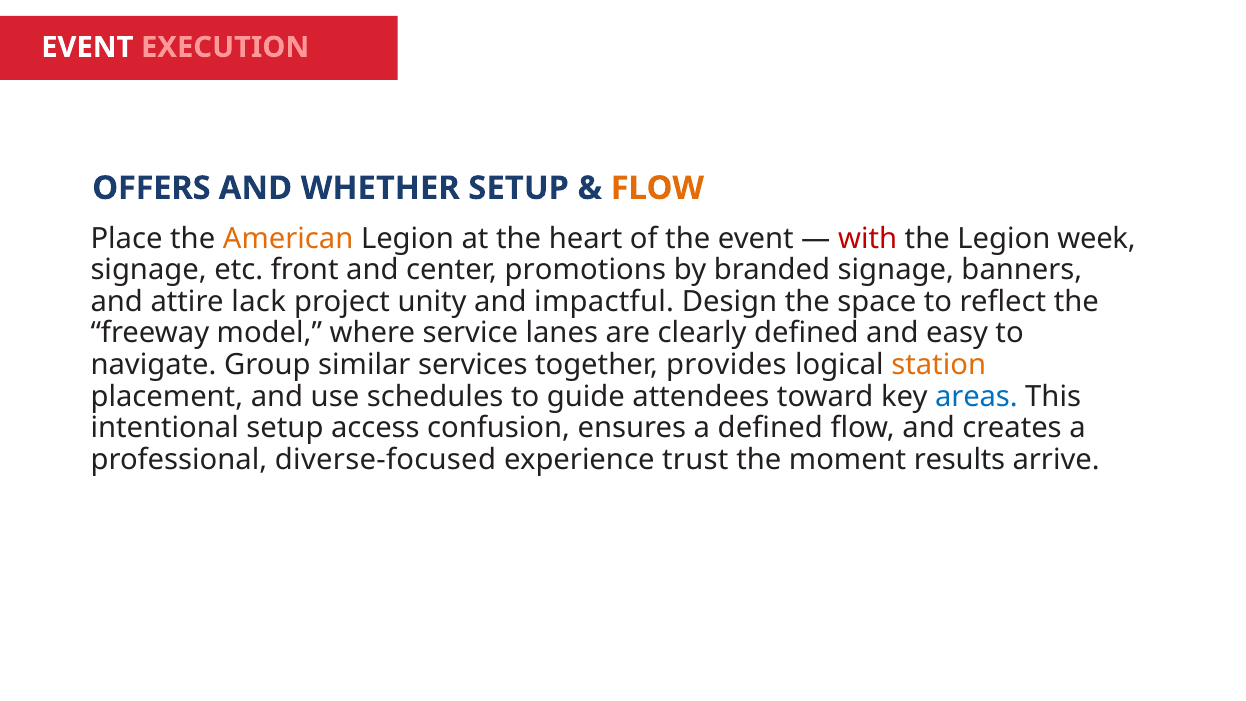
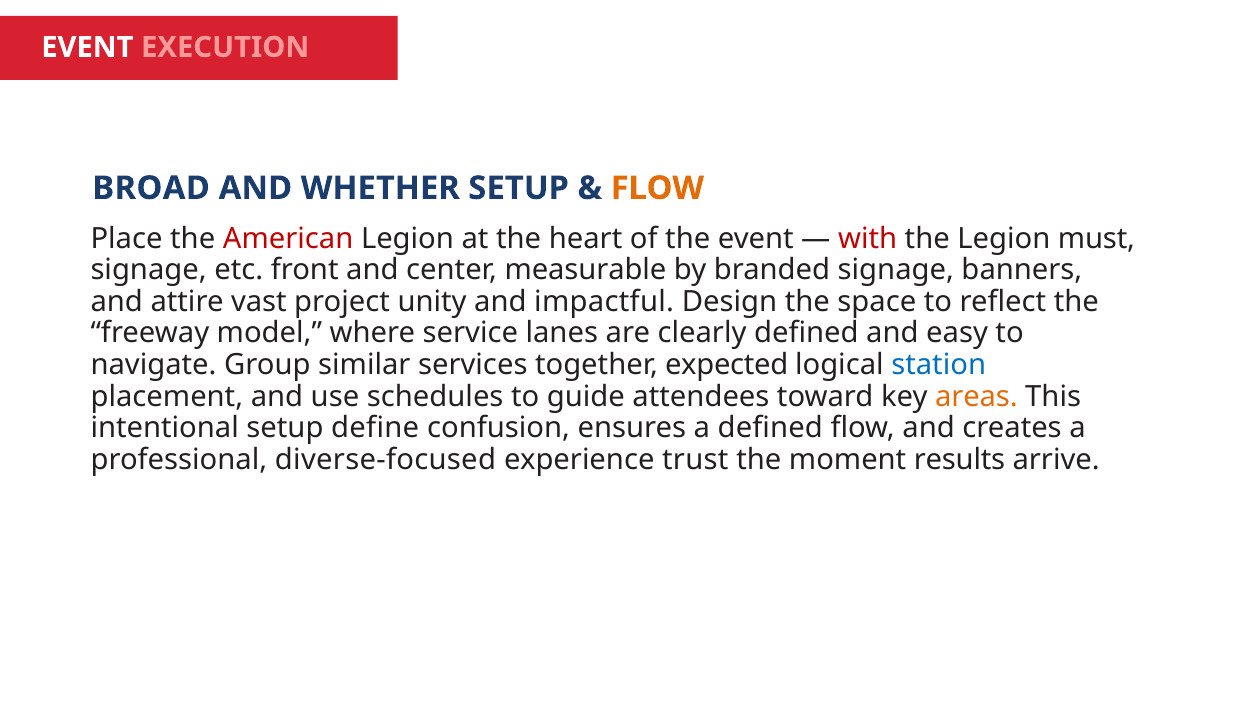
OFFERS: OFFERS -> BROAD (151, 188)
American colour: orange -> red (288, 239)
week: week -> must (1096, 239)
promotions: promotions -> measurable (585, 270)
lack: lack -> vast (259, 302)
provides: provides -> expected (727, 365)
station colour: orange -> blue (939, 365)
areas colour: blue -> orange (976, 396)
access: access -> define (375, 428)
